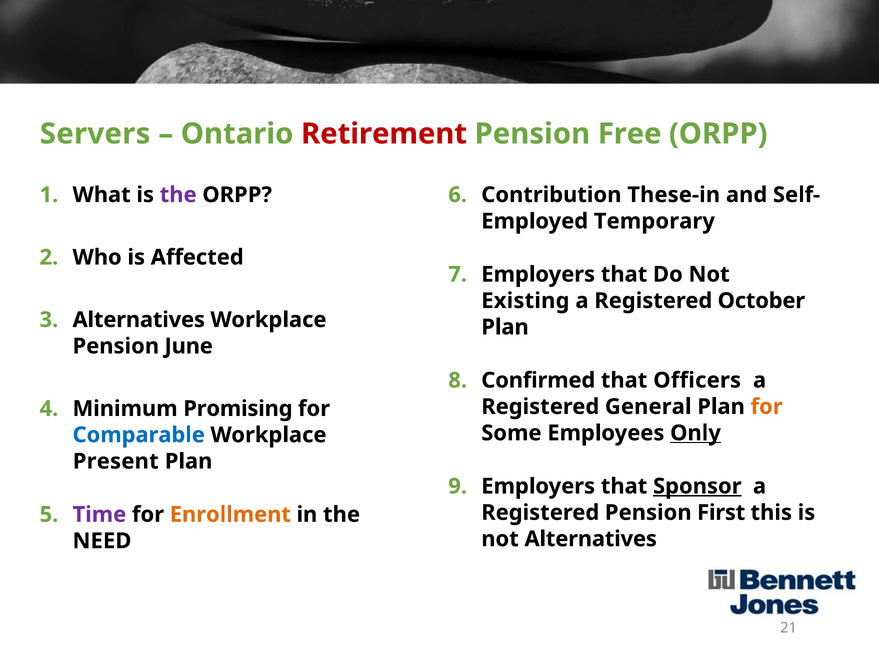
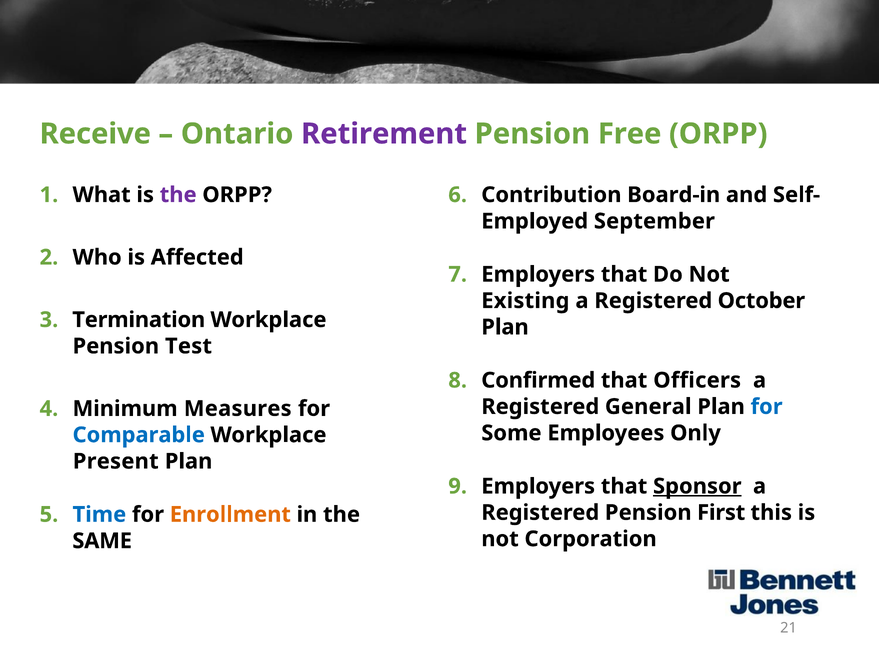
Servers: Servers -> Receive (95, 134)
Retirement colour: red -> purple (384, 134)
These-in: These-in -> Board-in (674, 195)
Temporary: Temporary -> September (654, 221)
Alternatives: Alternatives -> Termination (139, 320)
June: June -> Test (188, 346)
for colour: orange -> blue (767, 407)
Promising: Promising -> Measures (238, 409)
Only underline: present -> none (696, 433)
Time colour: purple -> blue (99, 515)
not Alternatives: Alternatives -> Corporation (591, 539)
NEED: NEED -> SAME (102, 541)
